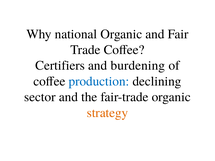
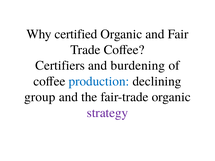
national: national -> certified (76, 34)
sector: sector -> group (40, 97)
strategy colour: orange -> purple (107, 113)
